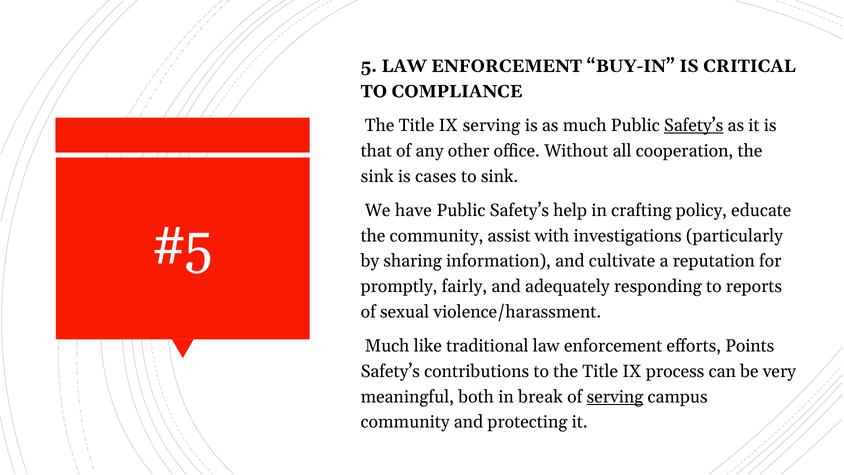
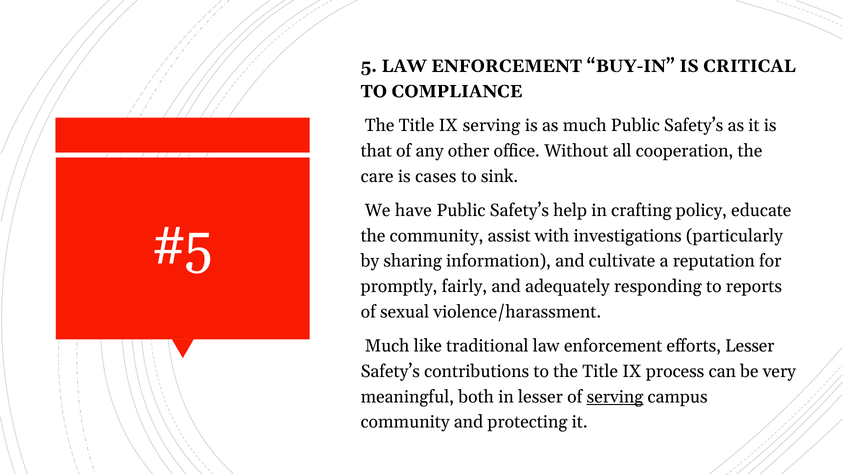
Safety’s underline: present -> none (694, 126)
sink: sink -> care (377, 176)
efforts Points: Points -> Lesser (750, 346)
in break: break -> lesser (540, 397)
